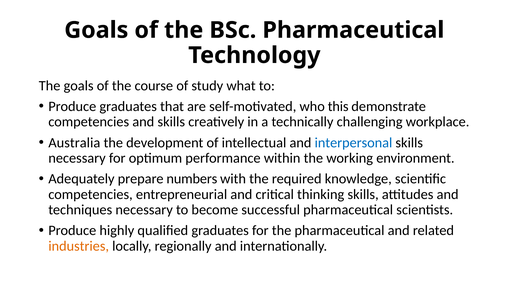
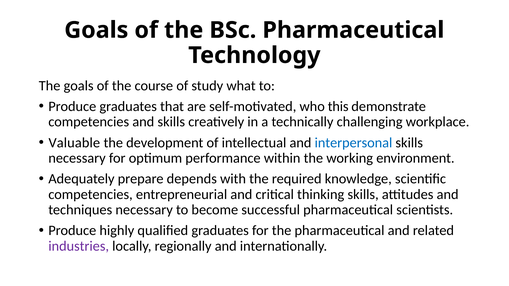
Australia: Australia -> Valuable (74, 143)
numbers: numbers -> depends (192, 179)
industries colour: orange -> purple (79, 246)
